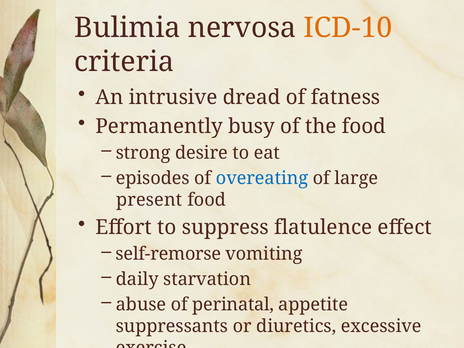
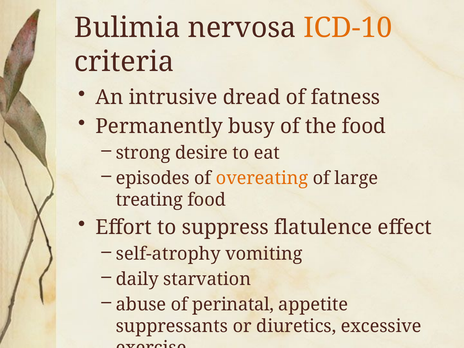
overeating colour: blue -> orange (262, 178)
present: present -> treating (149, 200)
self-remorse: self-remorse -> self-atrophy (168, 254)
